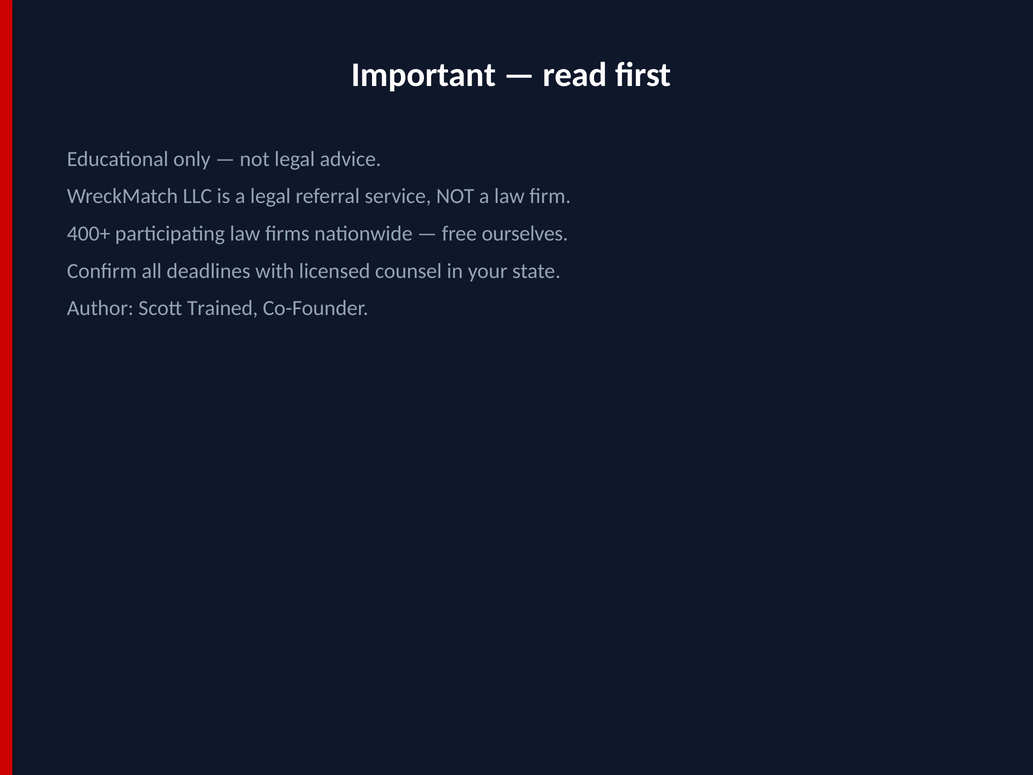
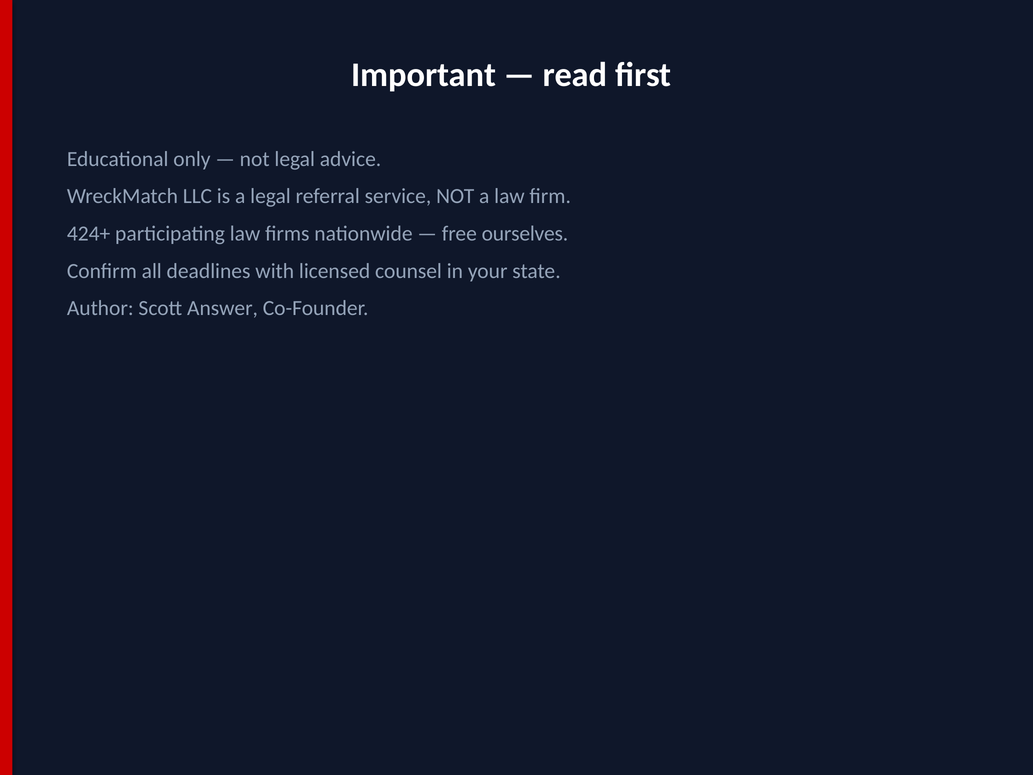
400+: 400+ -> 424+ (89, 234)
Trained: Trained -> Answer (223, 308)
